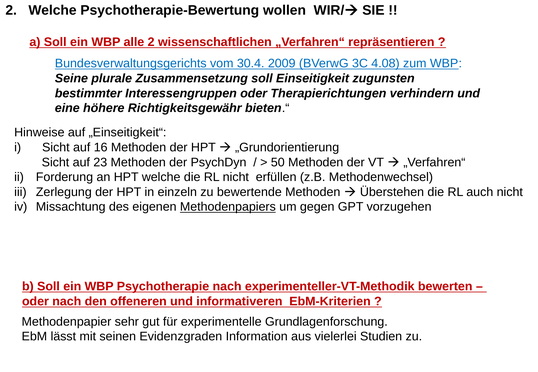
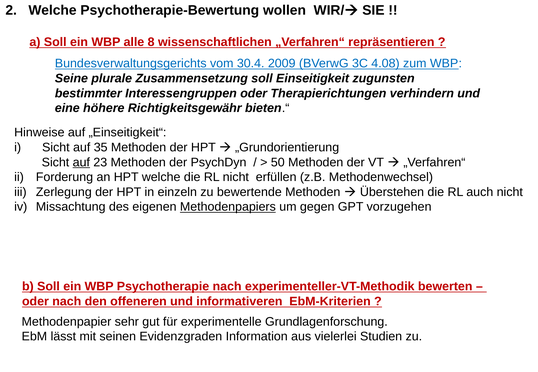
alle 2: 2 -> 8 (151, 42)
16: 16 -> 35 (101, 148)
auf underline: none -> present (81, 162)
